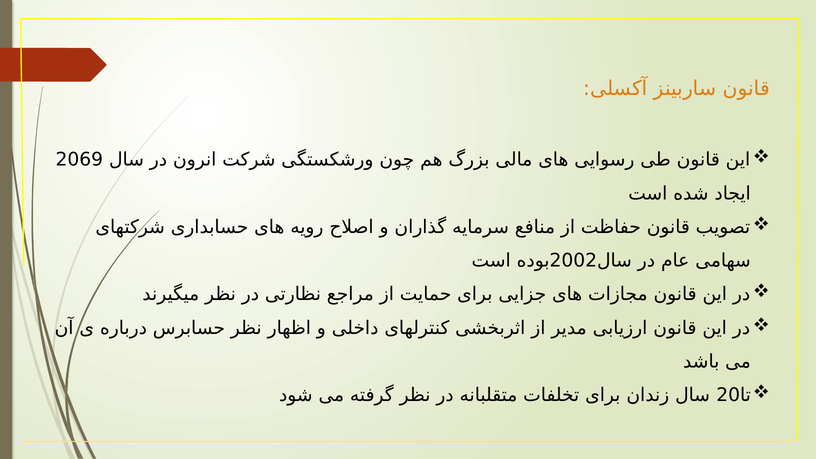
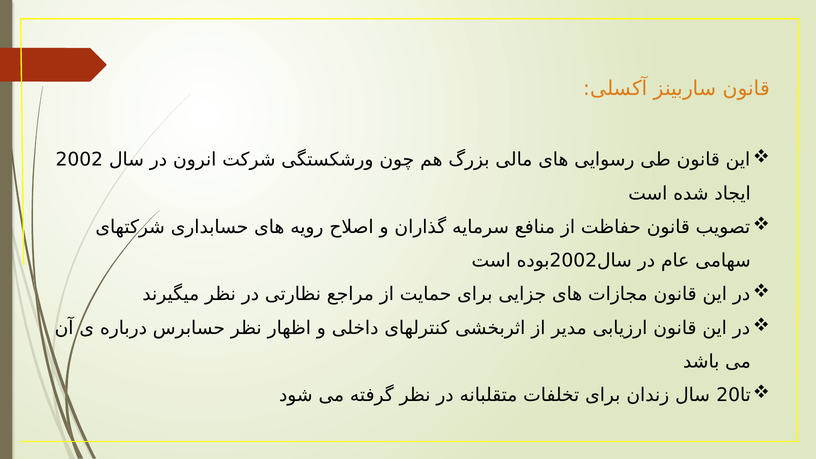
2069: 2069 -> 2002 (79, 160)
